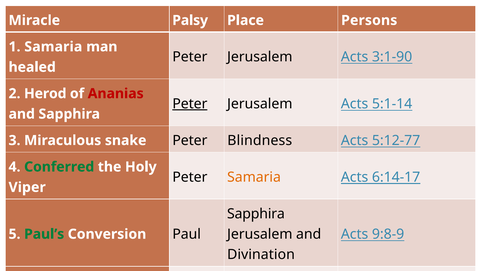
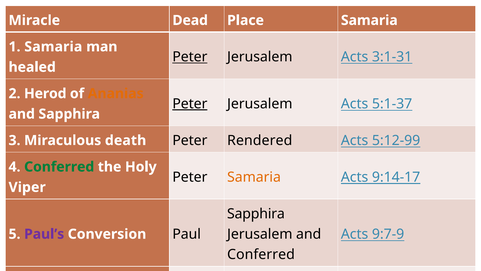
Miracle Palsy: Palsy -> Dead (190, 20)
Place Persons: Persons -> Samaria (369, 20)
Peter underline: none -> present (190, 57)
3:1-90: 3:1-90 -> 3:1-31 (392, 57)
Ananias colour: red -> orange (116, 93)
5:1-14: 5:1-14 -> 5:1-37 (392, 104)
snake: snake -> death (126, 140)
Blindness: Blindness -> Rendered (260, 140)
5:12-77: 5:12-77 -> 5:12-99 (396, 140)
6:14-17: 6:14-17 -> 9:14-17 (396, 177)
9:8-9: 9:8-9 -> 9:7-9 (388, 234)
Paul’s colour: green -> purple (44, 234)
Divination: Divination -> Conferred (261, 254)
